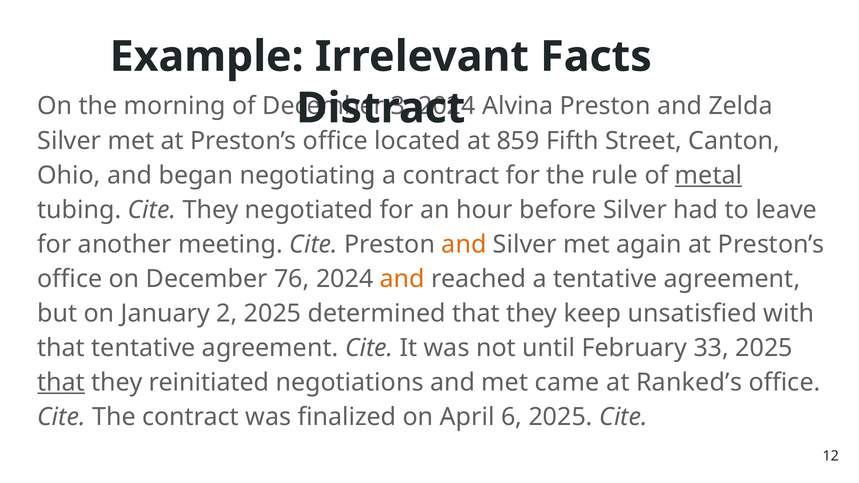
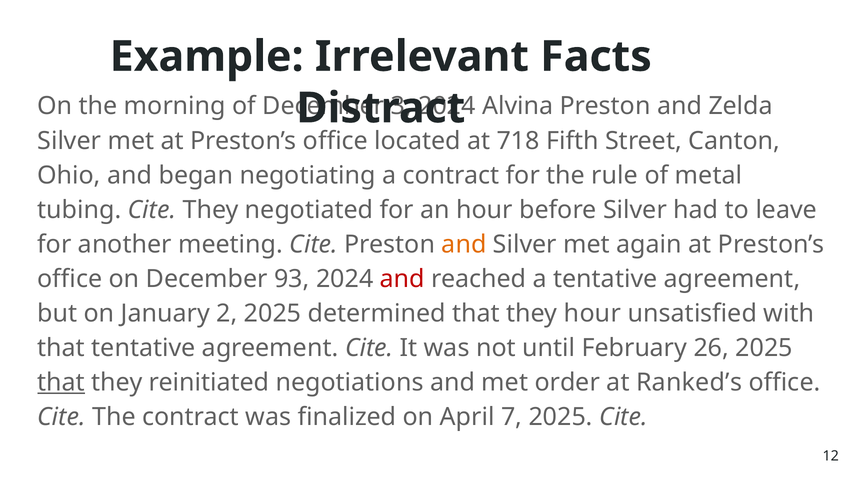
859: 859 -> 718 (518, 141)
metal underline: present -> none (709, 175)
76: 76 -> 93 (292, 279)
and colour: orange -> red (402, 279)
they keep: keep -> hour (592, 314)
33: 33 -> 26 (711, 348)
came: came -> order (567, 383)
6: 6 -> 7 (512, 417)
